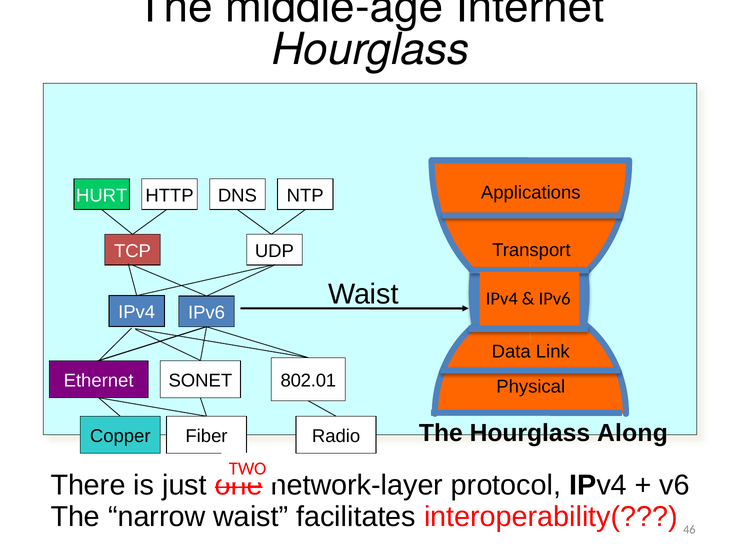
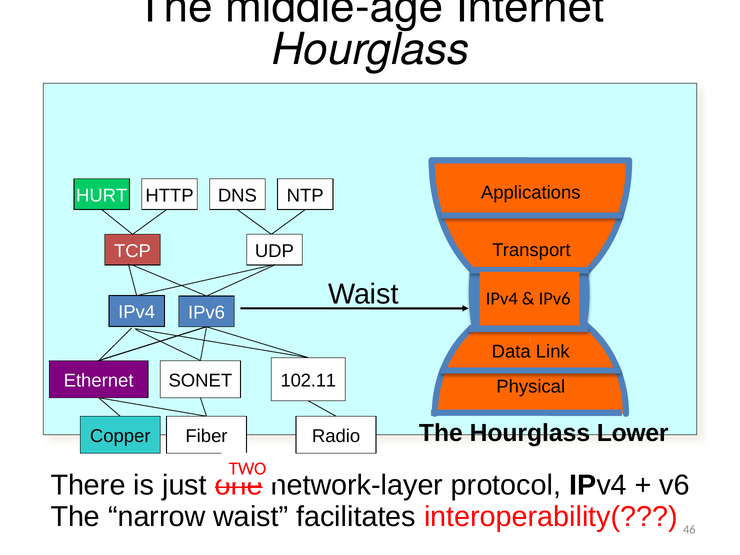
802.01: 802.01 -> 102.11 (308, 381)
Along: Along -> Lower (633, 433)
